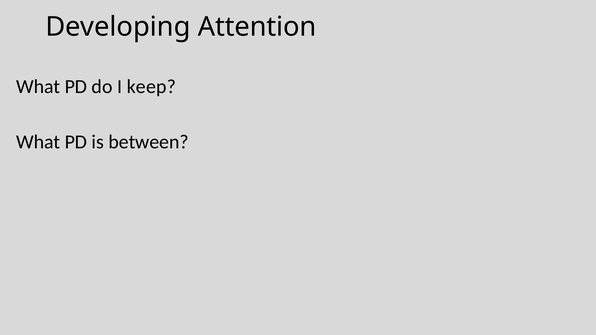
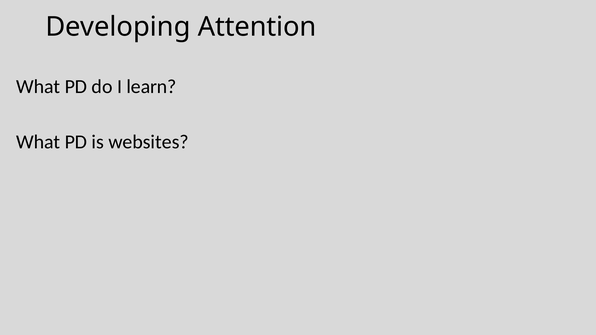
keep: keep -> learn (152, 87)
between: between -> websites (149, 142)
